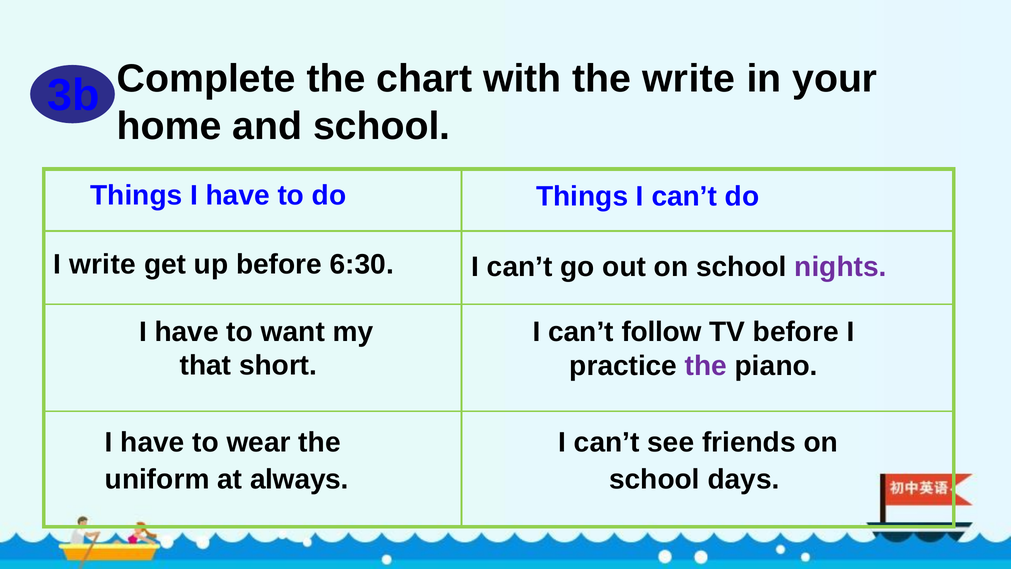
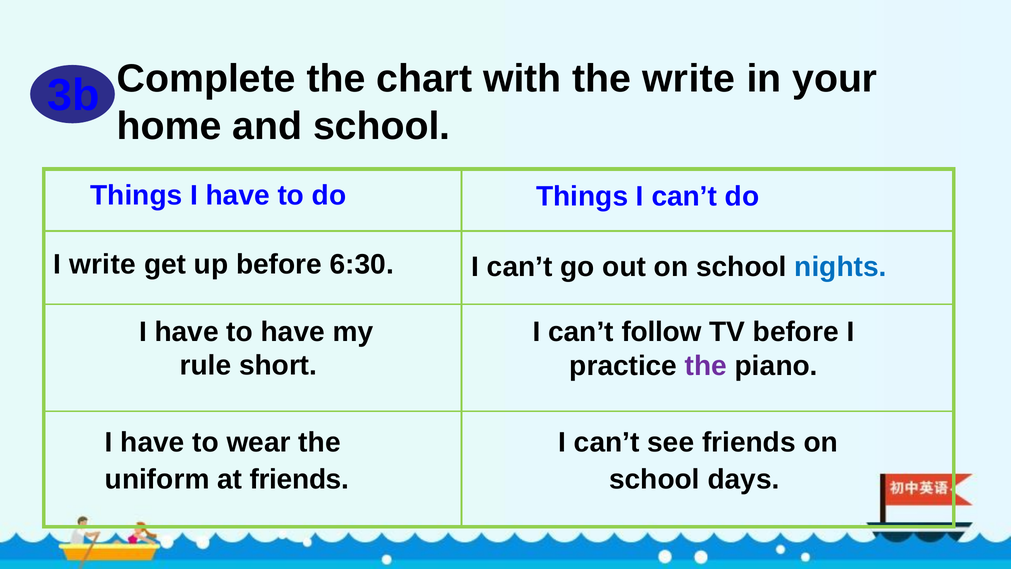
nights colour: purple -> blue (841, 267)
to want: want -> have (293, 332)
that: that -> rule (206, 365)
at always: always -> friends (299, 479)
